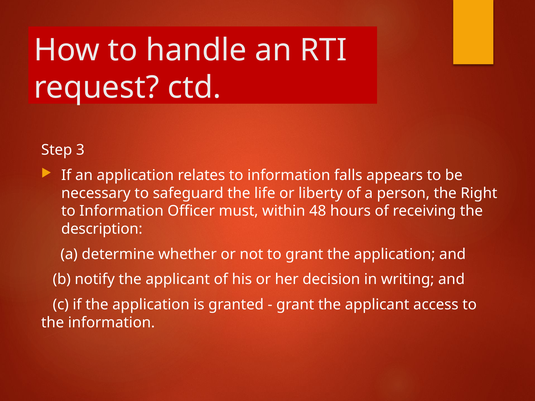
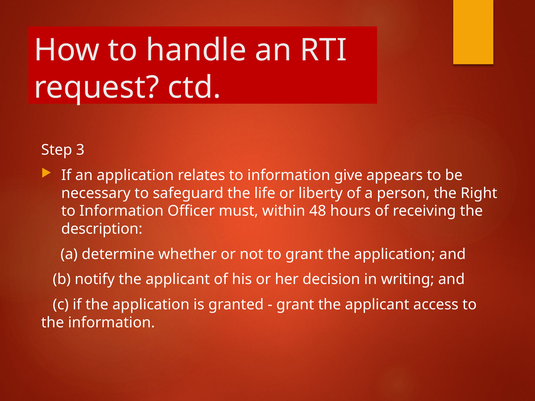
falls: falls -> give (348, 175)
